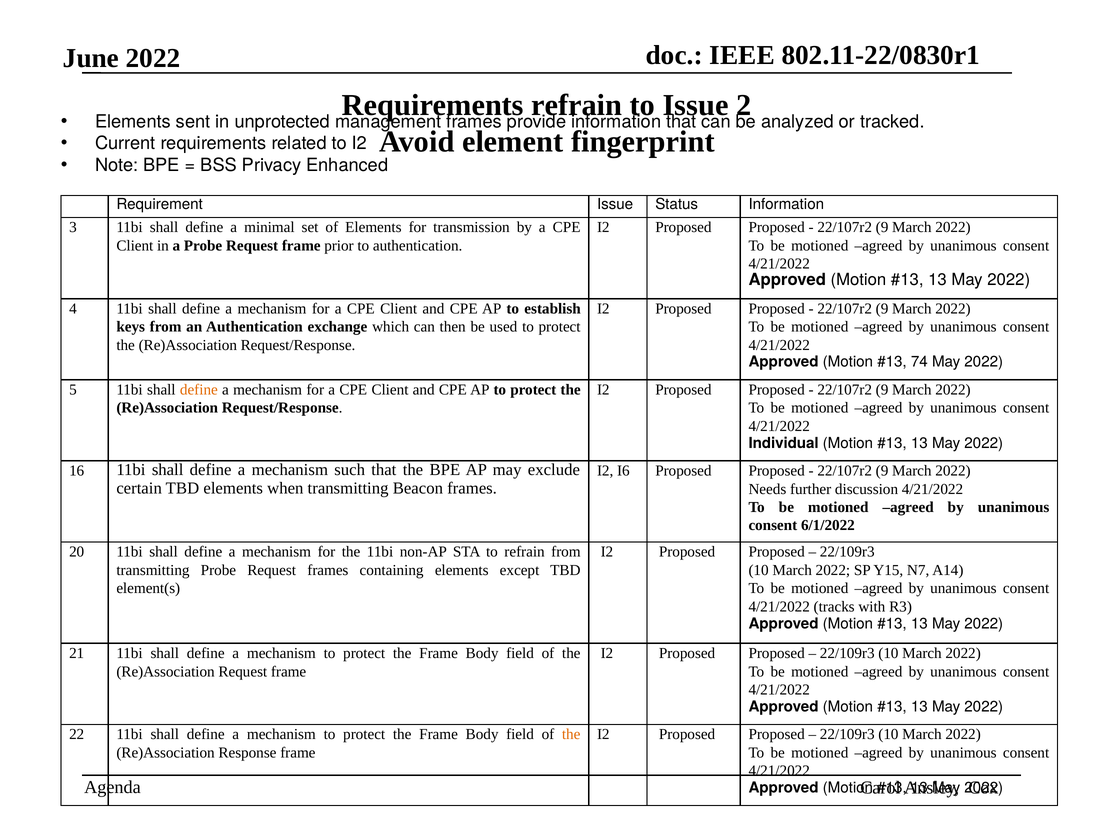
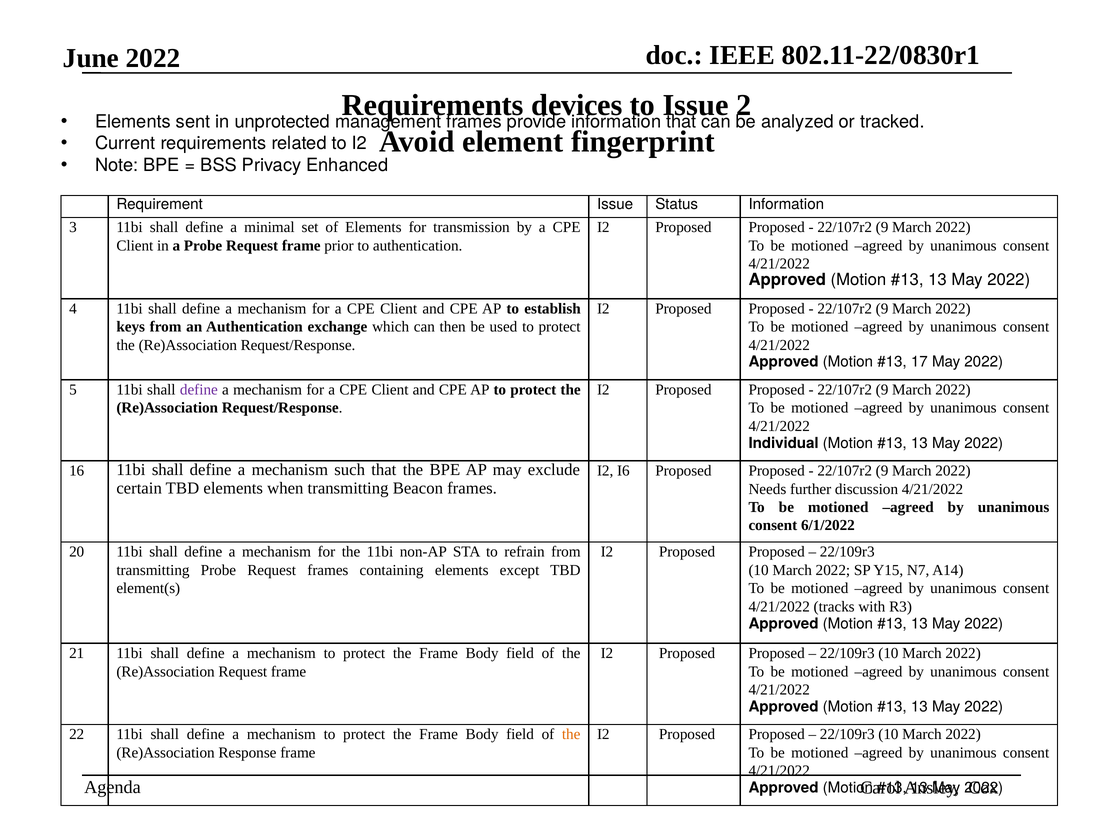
refrain: refrain -> devices (577, 105)
74: 74 -> 17 (919, 362)
define colour: orange -> purple (199, 389)
